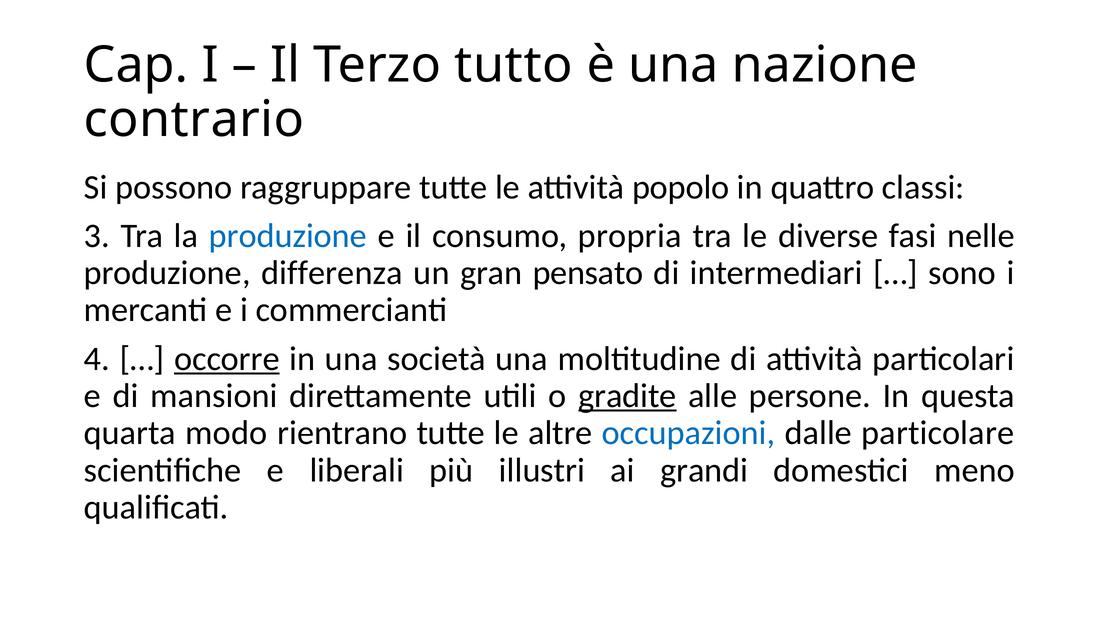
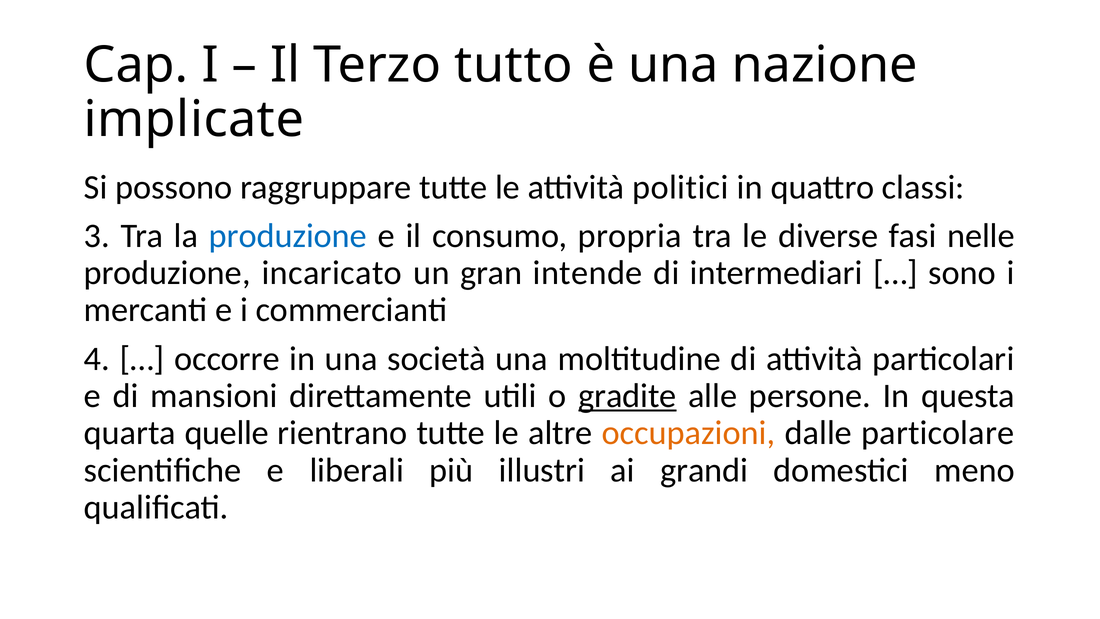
contrario: contrario -> implicate (194, 120)
popolo: popolo -> politici (680, 187)
differenza: differenza -> incaricato (332, 273)
pensato: pensato -> intende (588, 273)
occorre underline: present -> none (227, 359)
modo: modo -> quelle (227, 433)
occupazioni colour: blue -> orange (689, 433)
